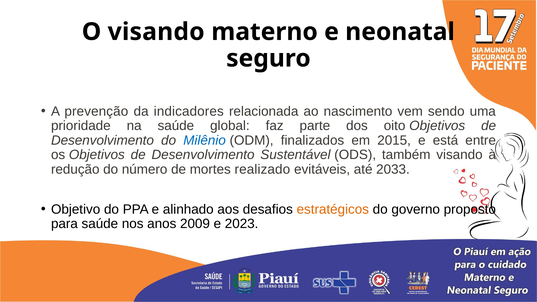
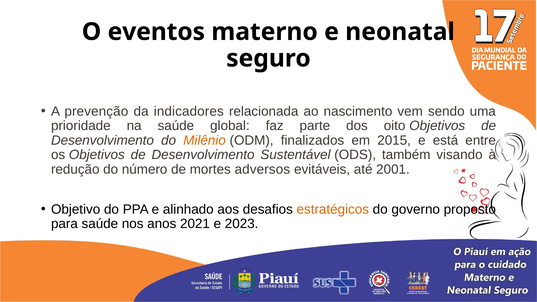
O visando: visando -> eventos (156, 32)
Milênio colour: blue -> orange (205, 140)
realizado: realizado -> adversos (262, 169)
2033: 2033 -> 2001 (393, 169)
2009: 2009 -> 2021 (195, 224)
